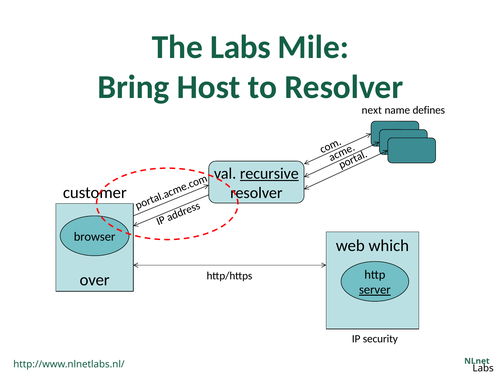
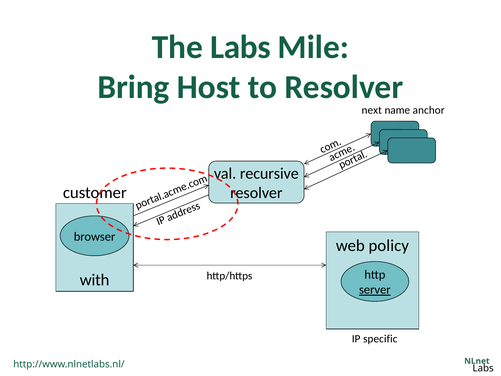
defines: defines -> anchor (429, 110)
recursive underline: present -> none (269, 173)
which: which -> policy (389, 245)
over: over -> with (95, 280)
security: security -> specific (380, 339)
